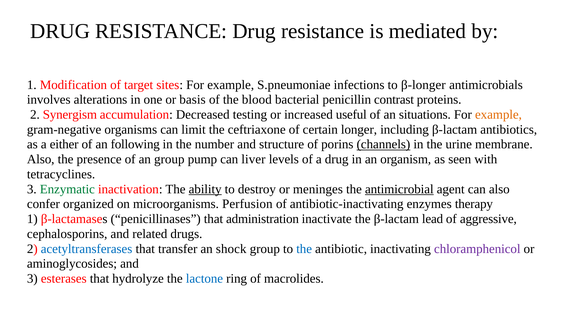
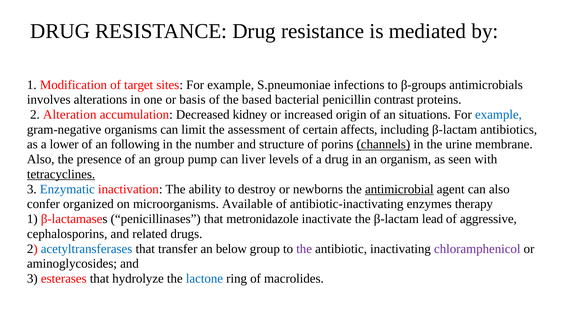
β-longer: β-longer -> β-groups (423, 85)
blood: blood -> based (257, 100)
Synergism: Synergism -> Alteration (70, 114)
testing: testing -> kidney (250, 114)
useful: useful -> origin (351, 114)
example colour: orange -> blue (498, 114)
ceftriaxone: ceftriaxone -> assessment (257, 129)
longer: longer -> affects (359, 129)
either: either -> lower (64, 144)
tetracyclines underline: none -> present (61, 174)
Enzymatic colour: green -> blue (67, 189)
ability underline: present -> none (205, 189)
meninges: meninges -> newborns (318, 189)
Perfusion: Perfusion -> Available (247, 204)
administration: administration -> metronidazole (263, 219)
shock: shock -> below (231, 249)
the colour: blue -> purple (304, 249)
